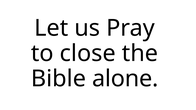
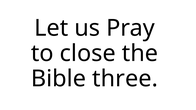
alone: alone -> three (125, 79)
